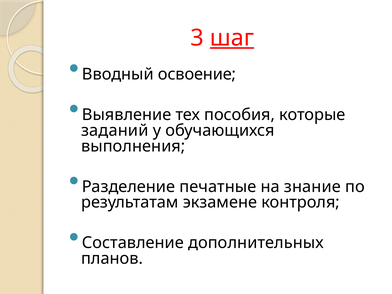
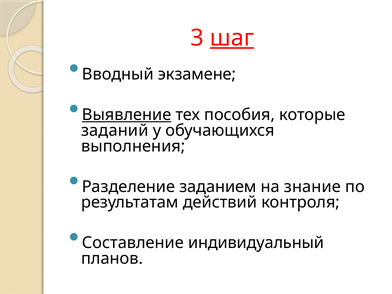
освоение: освоение -> экзамене (197, 74)
Выявление underline: none -> present (127, 115)
печатные: печатные -> заданием (218, 187)
экзамене: экзамене -> действий (220, 202)
дополнительных: дополнительных -> индивидуальный (256, 243)
